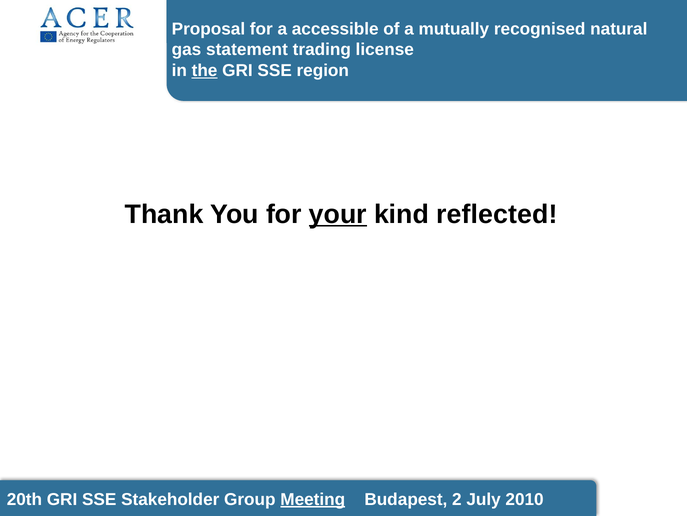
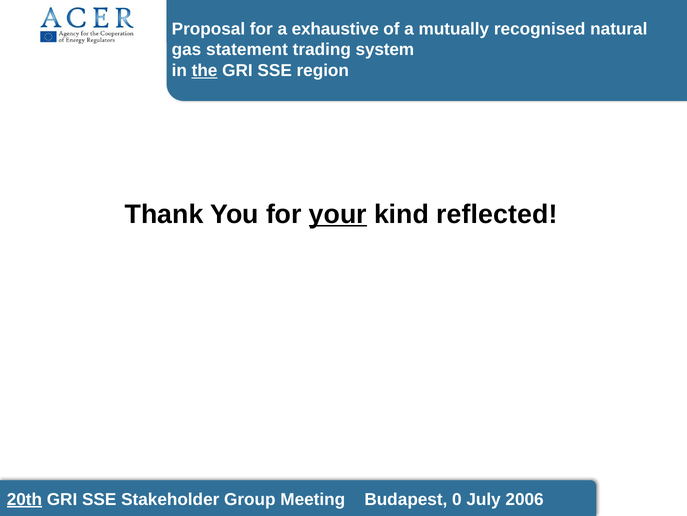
accessible: accessible -> exhaustive (335, 29)
license: license -> system (385, 50)
20th underline: none -> present (24, 499)
Meeting underline: present -> none (313, 499)
2: 2 -> 0 (457, 499)
2010: 2010 -> 2006 (525, 499)
